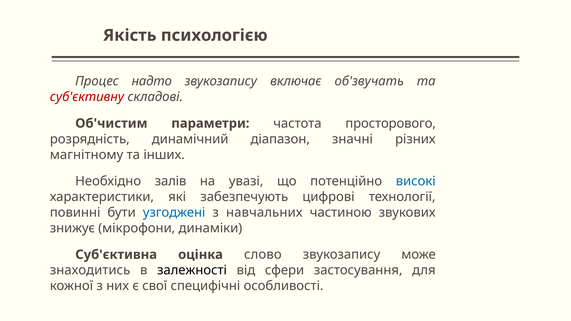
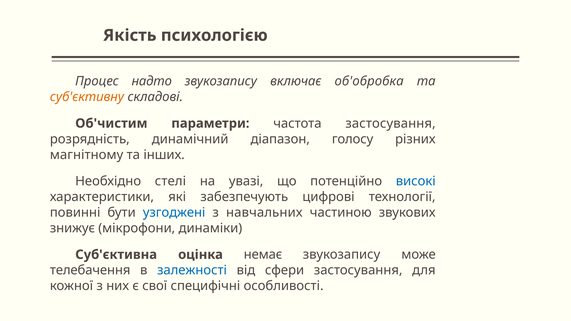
об'звучать: об'звучать -> об'обробка (369, 81)
суб'єктивну colour: red -> orange (87, 97)
частота просторового: просторового -> застосування (391, 123)
значні: значні -> голосу (353, 139)
залів: залів -> стелі (170, 181)
слово: слово -> немає (263, 255)
знаходитись: знаходитись -> телебачення (90, 270)
залежності colour: black -> blue (192, 270)
